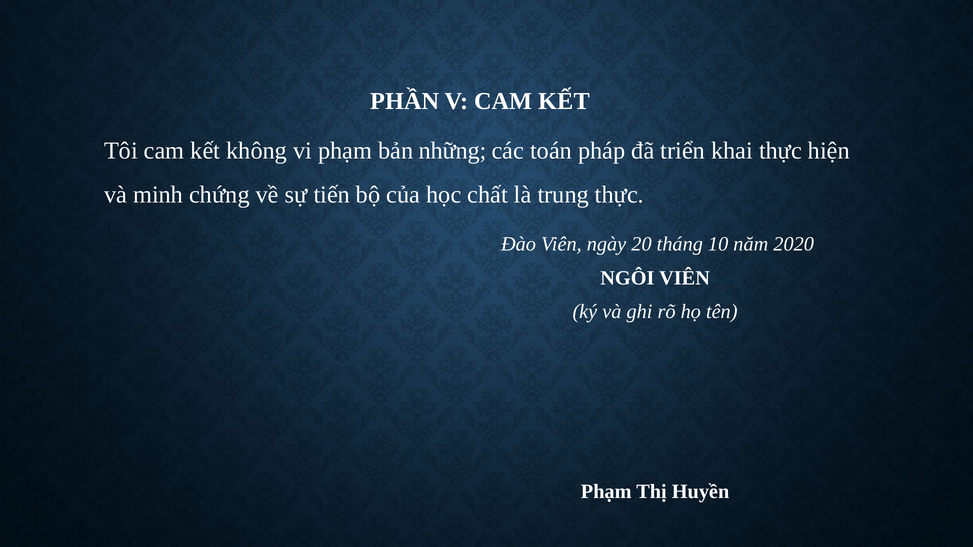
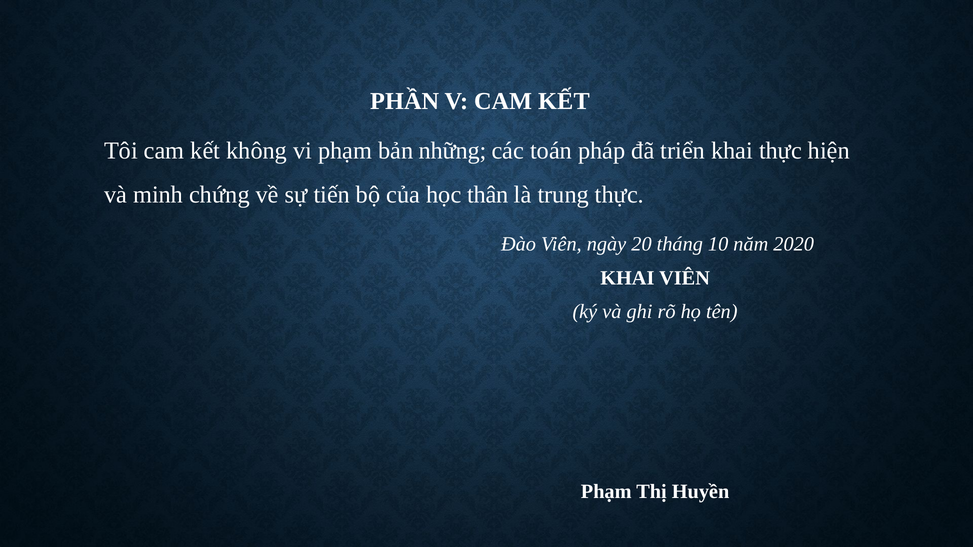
chất: chất -> thân (488, 195)
NGÔI: NGÔI -> KHAI (627, 278)
